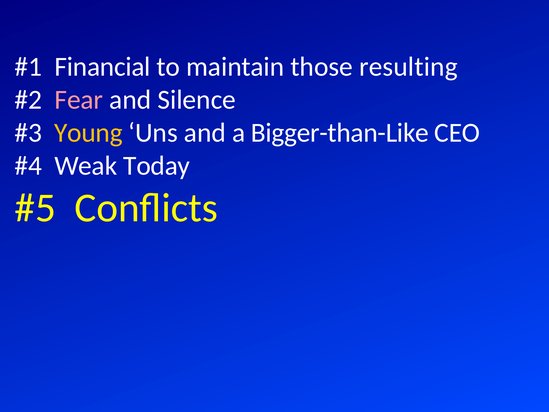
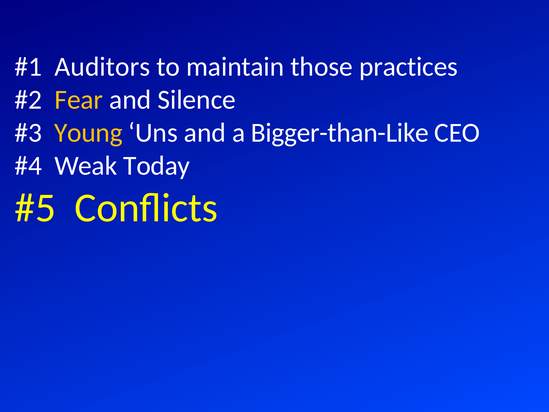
Financial: Financial -> Auditors (102, 67)
resulting: resulting -> practices (408, 67)
Fear colour: pink -> yellow (79, 100)
